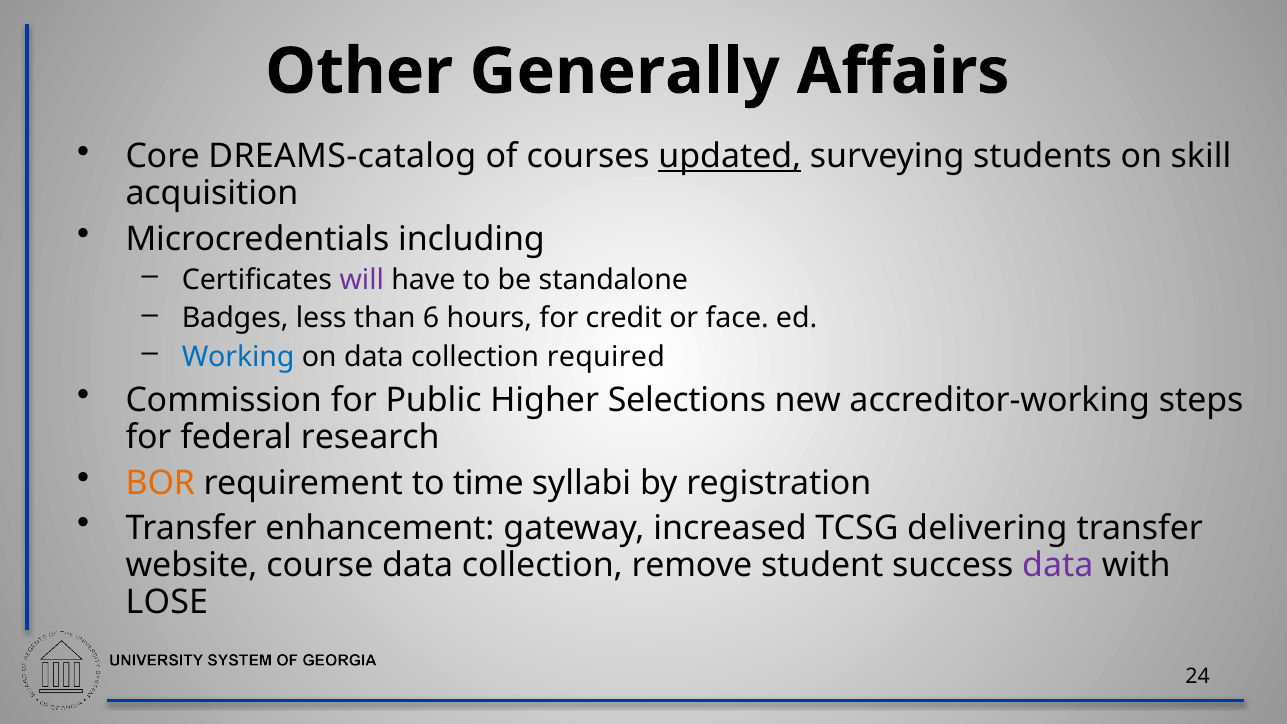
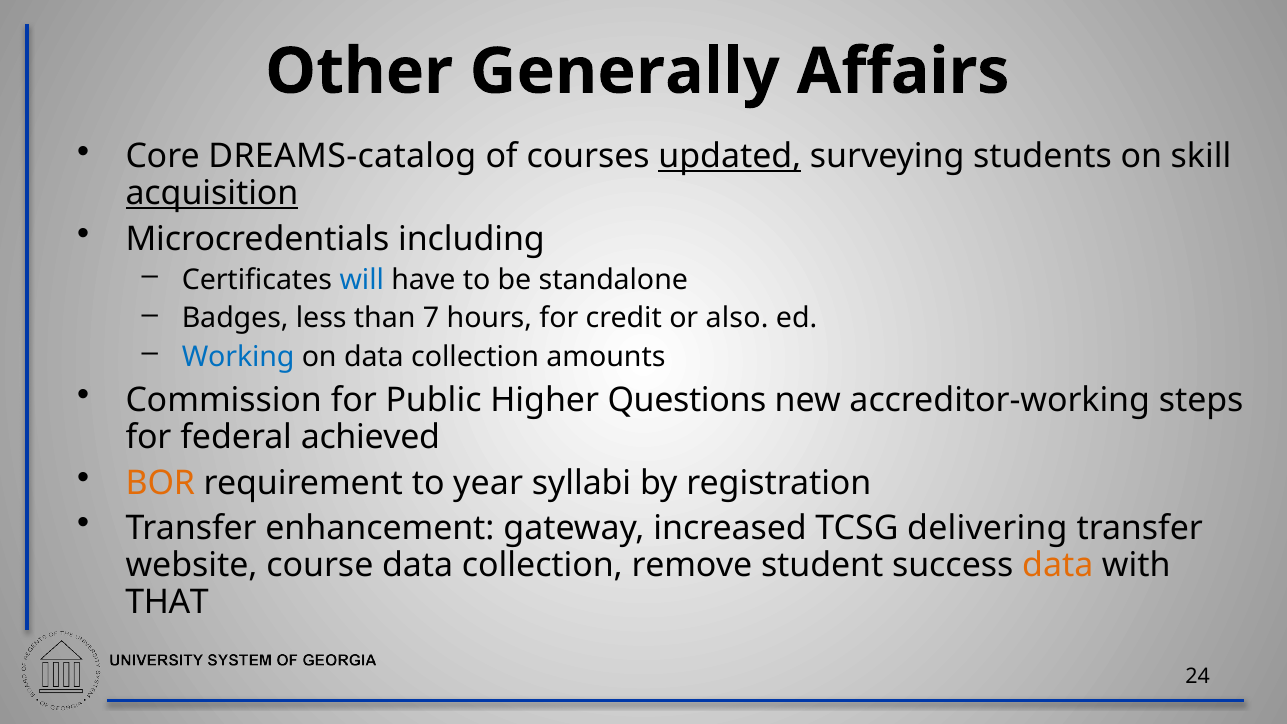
acquisition underline: none -> present (212, 193)
will colour: purple -> blue (362, 280)
6: 6 -> 7 (431, 318)
face: face -> also (737, 318)
required: required -> amounts (606, 357)
Selections: Selections -> Questions (687, 400)
research: research -> achieved (370, 437)
time: time -> year (488, 483)
data colour: purple -> orange (1058, 565)
LOSE: LOSE -> THAT (167, 602)
